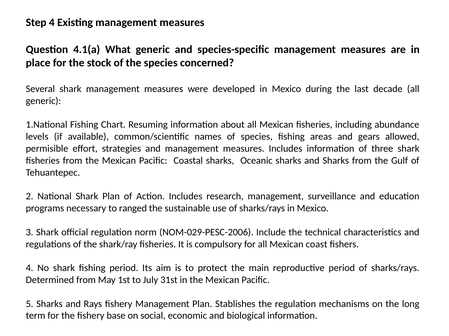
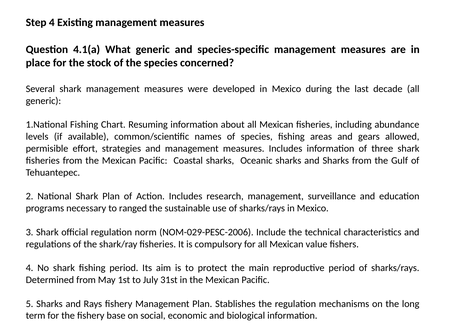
coast: coast -> value (317, 245)
